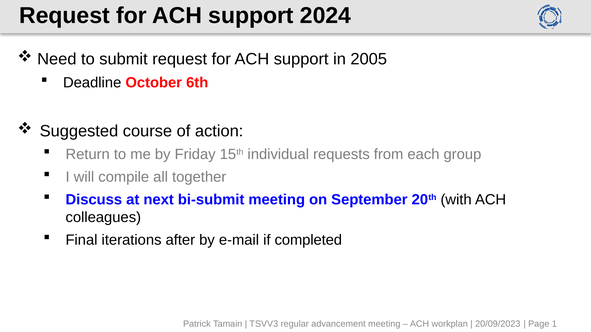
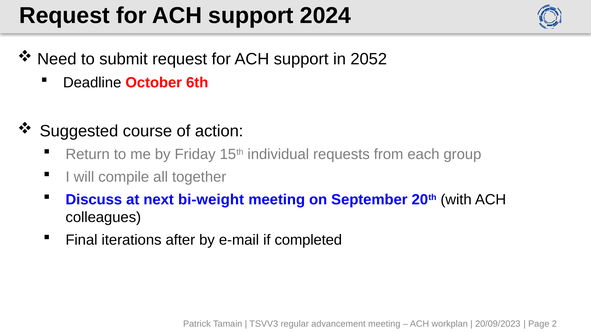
2005: 2005 -> 2052 (369, 59)
bi-submit: bi-submit -> bi-weight (211, 200)
1: 1 -> 2 (554, 324)
